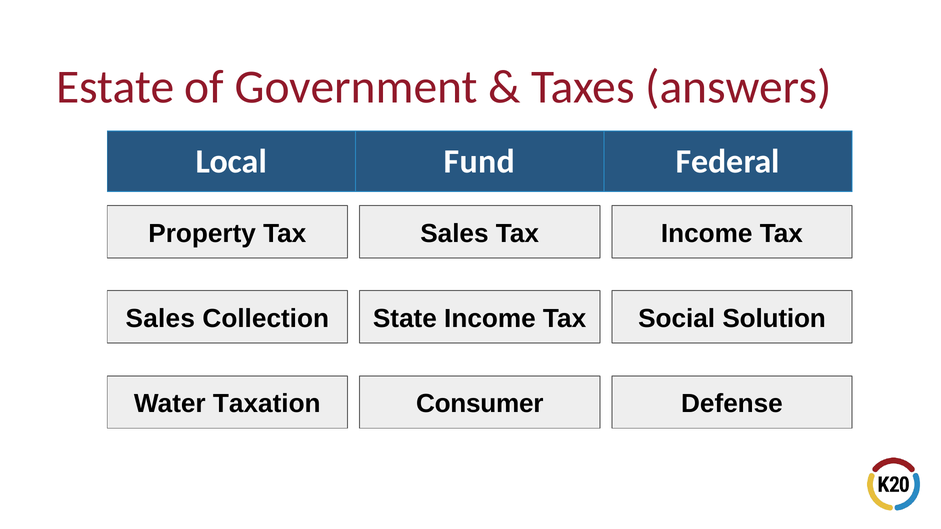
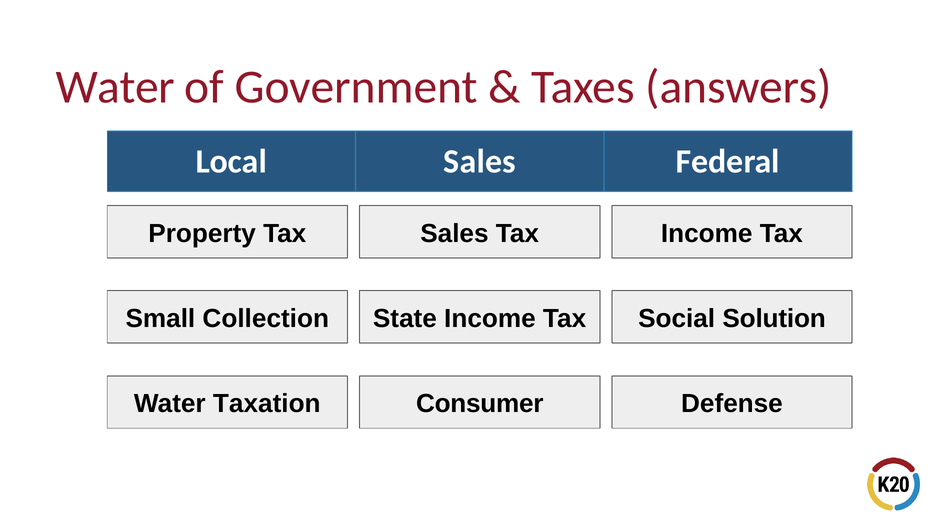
Estate: Estate -> Water (115, 87)
Local Fund: Fund -> Sales (480, 162)
Sales: Sales -> Small (160, 319)
